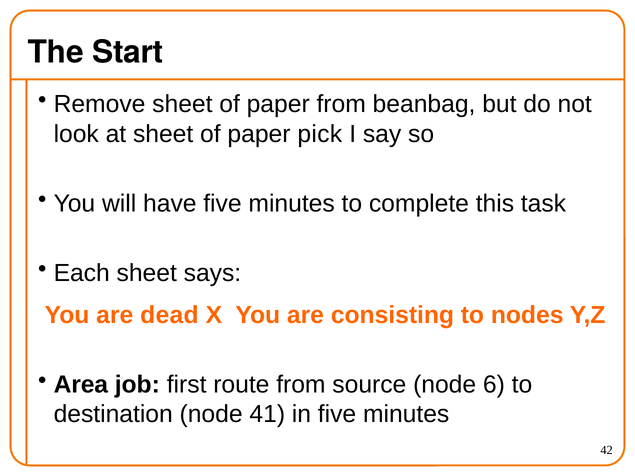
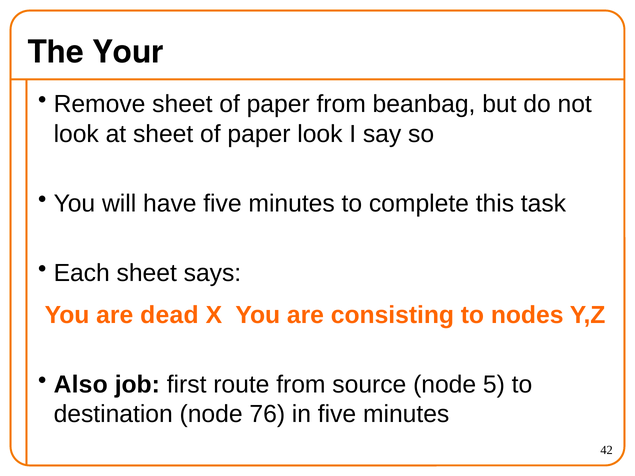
Start: Start -> Your (128, 52)
paper pick: pick -> look (320, 134)
Area: Area -> Also (81, 385)
6: 6 -> 5 (494, 385)
41: 41 -> 76 (267, 414)
